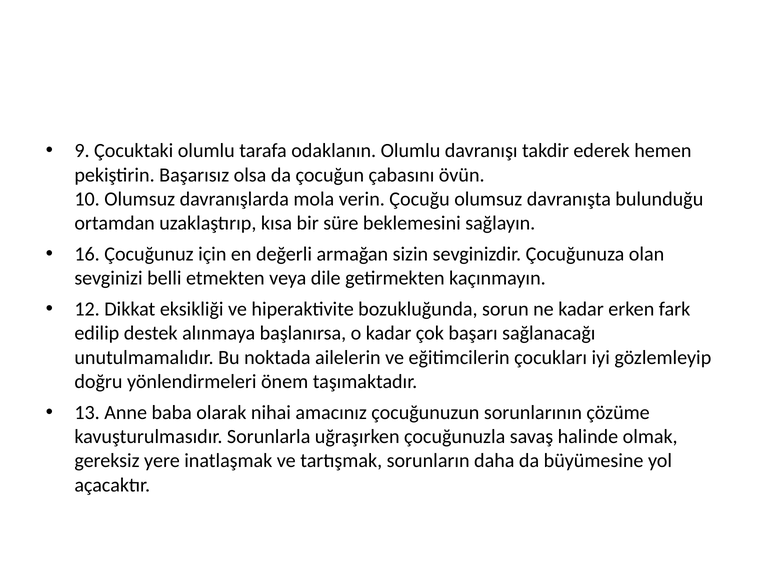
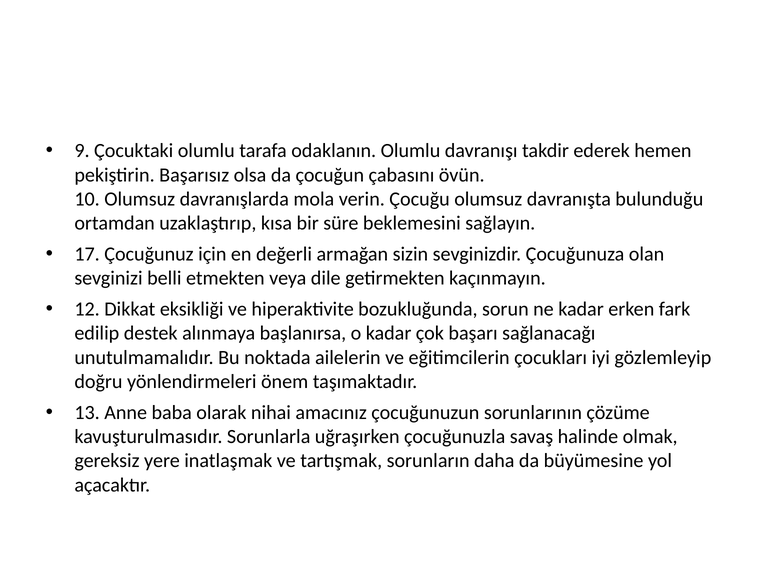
16: 16 -> 17 (87, 254)
